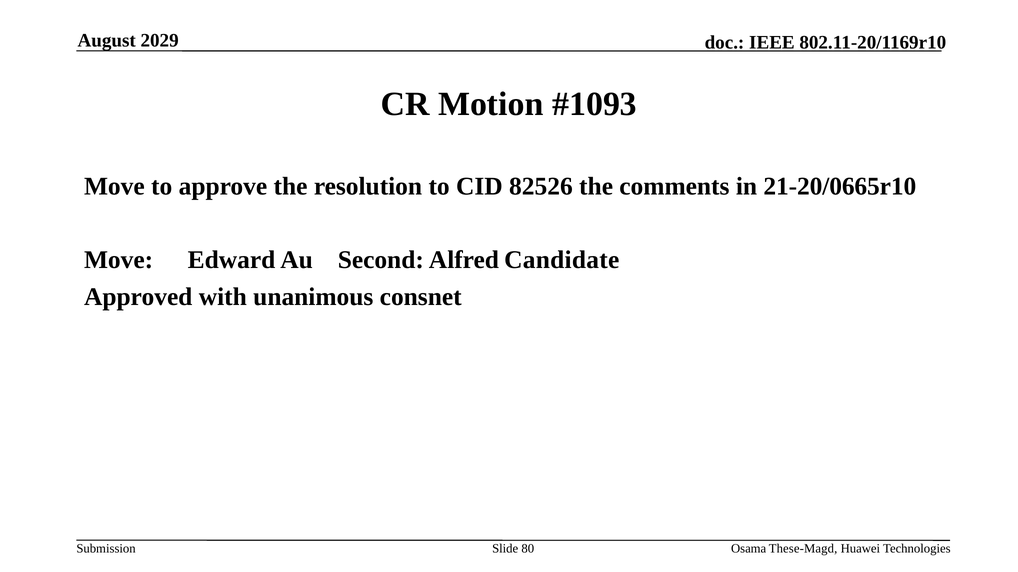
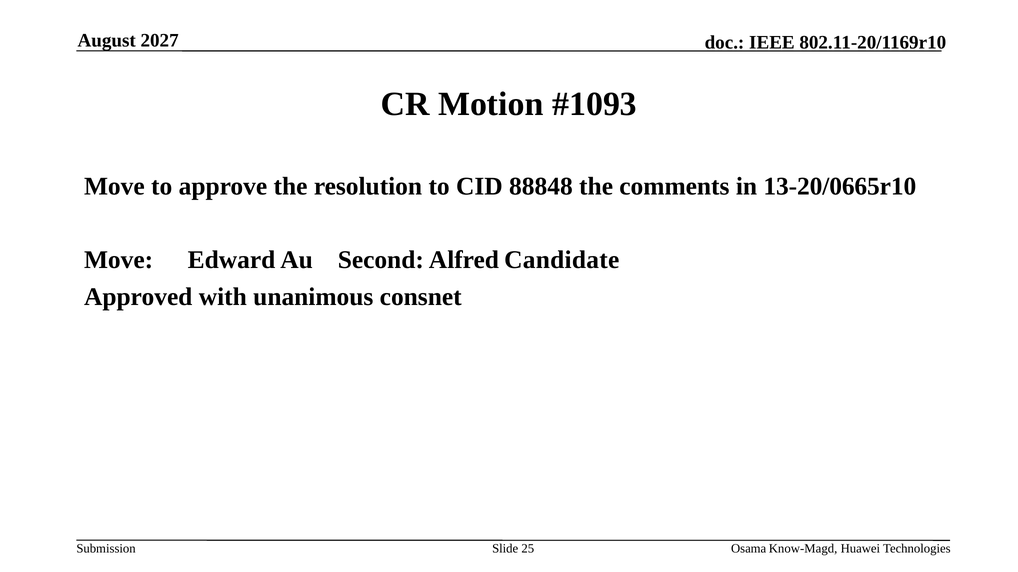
2029: 2029 -> 2027 (160, 40)
82526: 82526 -> 88848 (541, 186)
21-20/0665r10: 21-20/0665r10 -> 13-20/0665r10 (840, 186)
80: 80 -> 25 (528, 549)
These-Magd: These-Magd -> Know-Magd (803, 549)
